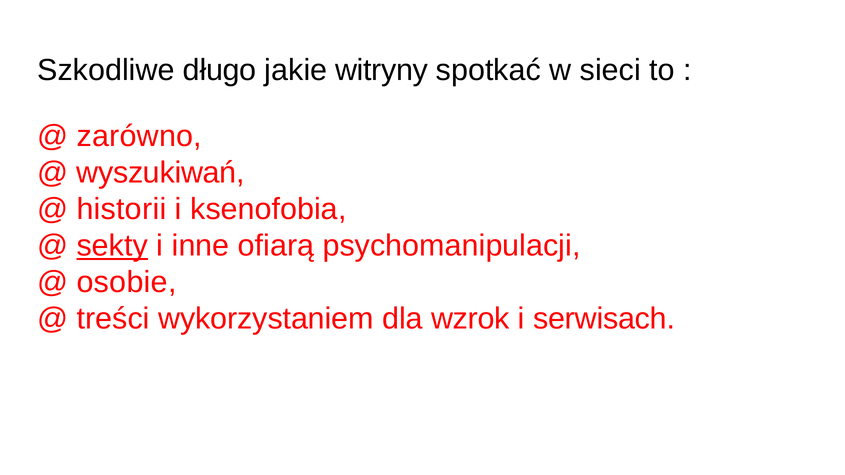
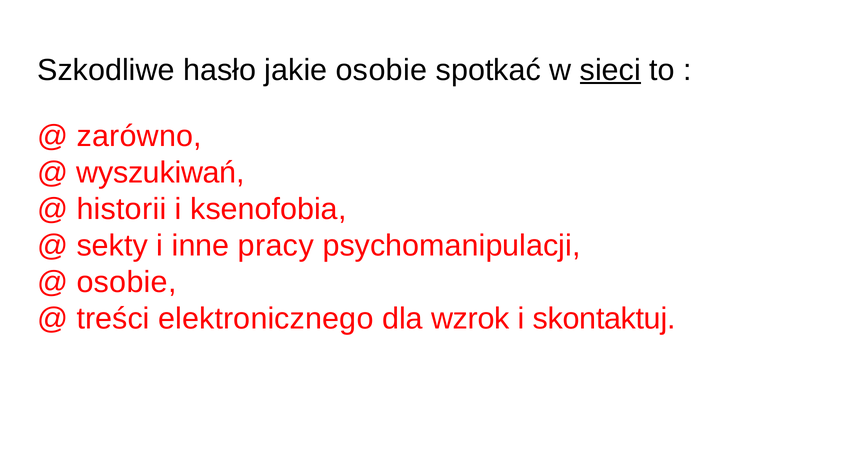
długo: długo -> hasło (220, 70)
jakie witryny: witryny -> osobie (381, 70)
sieci underline: none -> present (610, 70)
sekty underline: present -> none (112, 246)
ofiarą: ofiarą -> pracy (276, 246)
wykorzystaniem: wykorzystaniem -> elektronicznego (266, 319)
serwisach: serwisach -> skontaktuj (604, 319)
